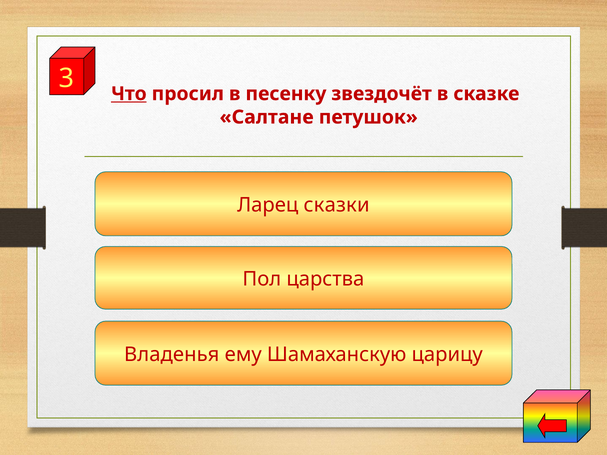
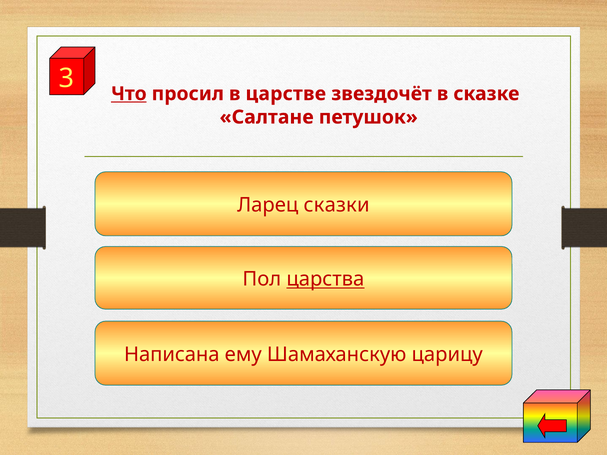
песенку: песенку -> царстве (286, 94)
царства underline: none -> present (325, 279)
Владенья: Владенья -> Написана (172, 355)
